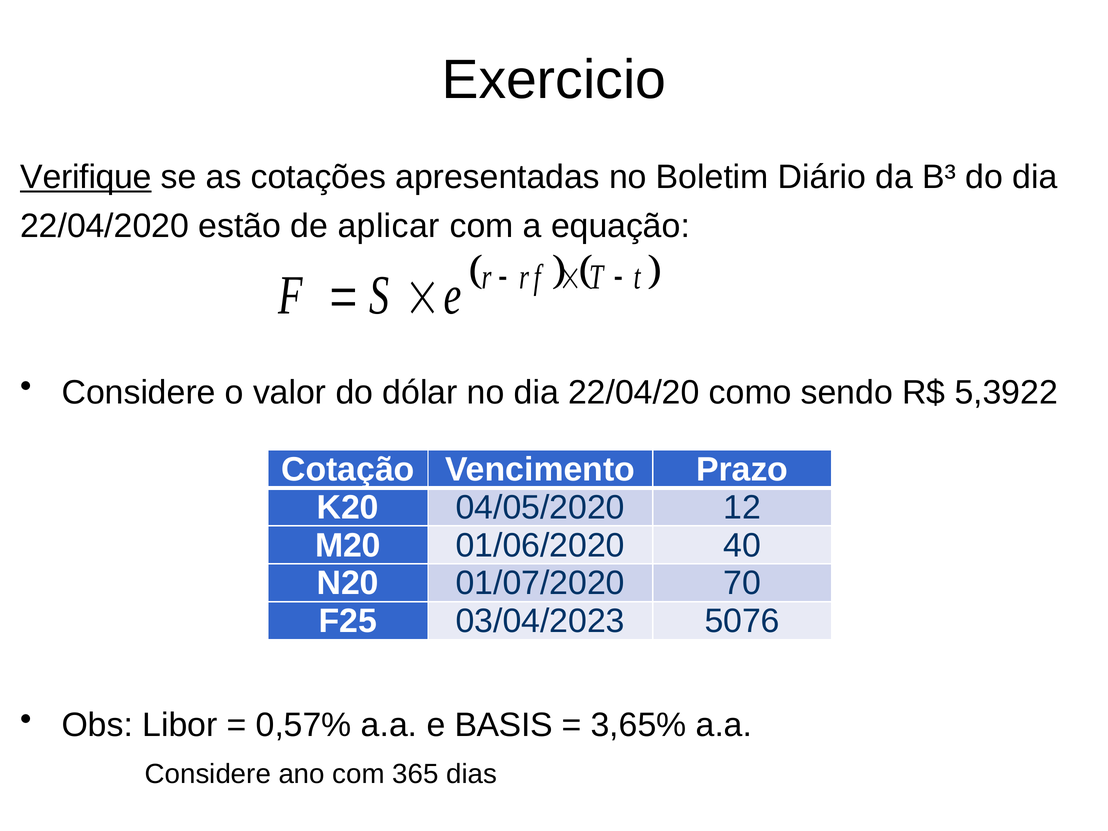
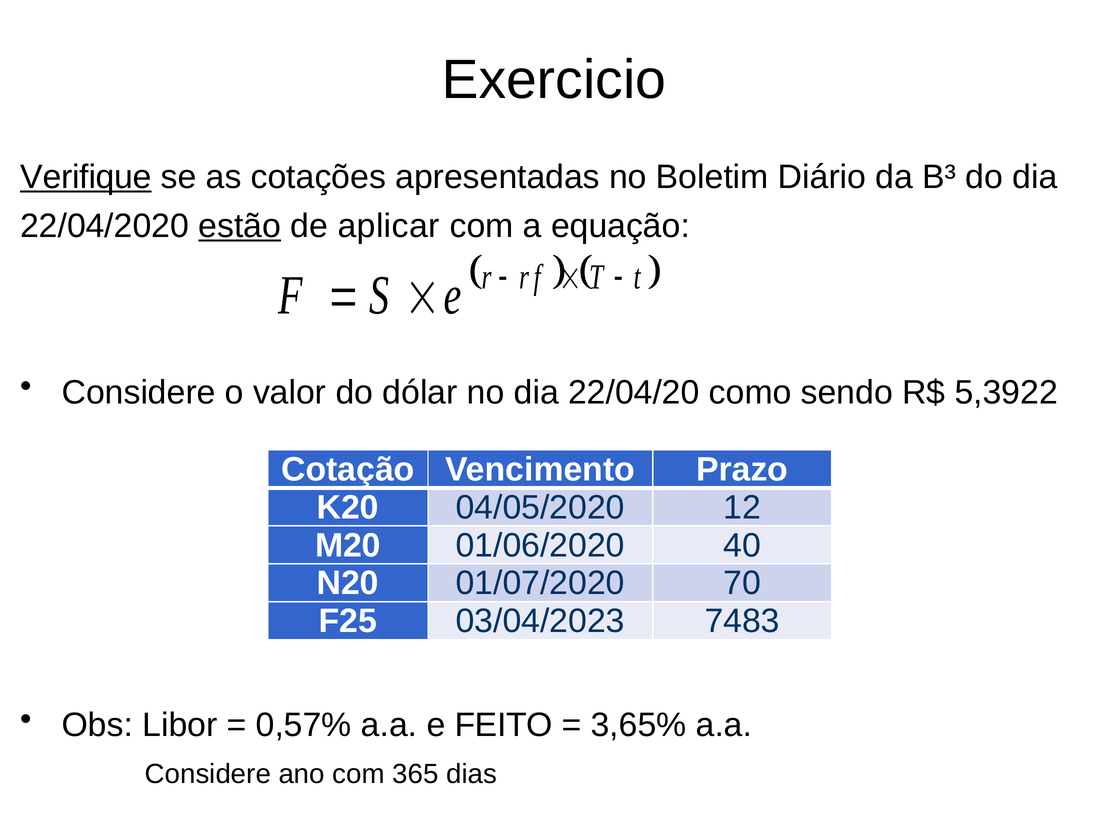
estão underline: none -> present (240, 226)
5076: 5076 -> 7483 (742, 621)
BASIS: BASIS -> FEITO (504, 725)
